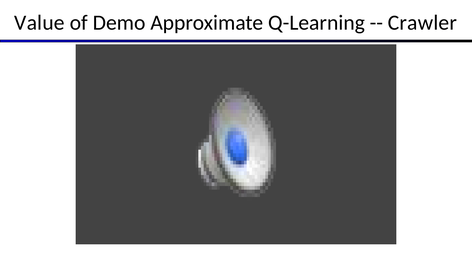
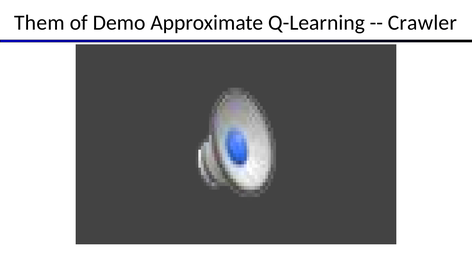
Value: Value -> Them (39, 23)
